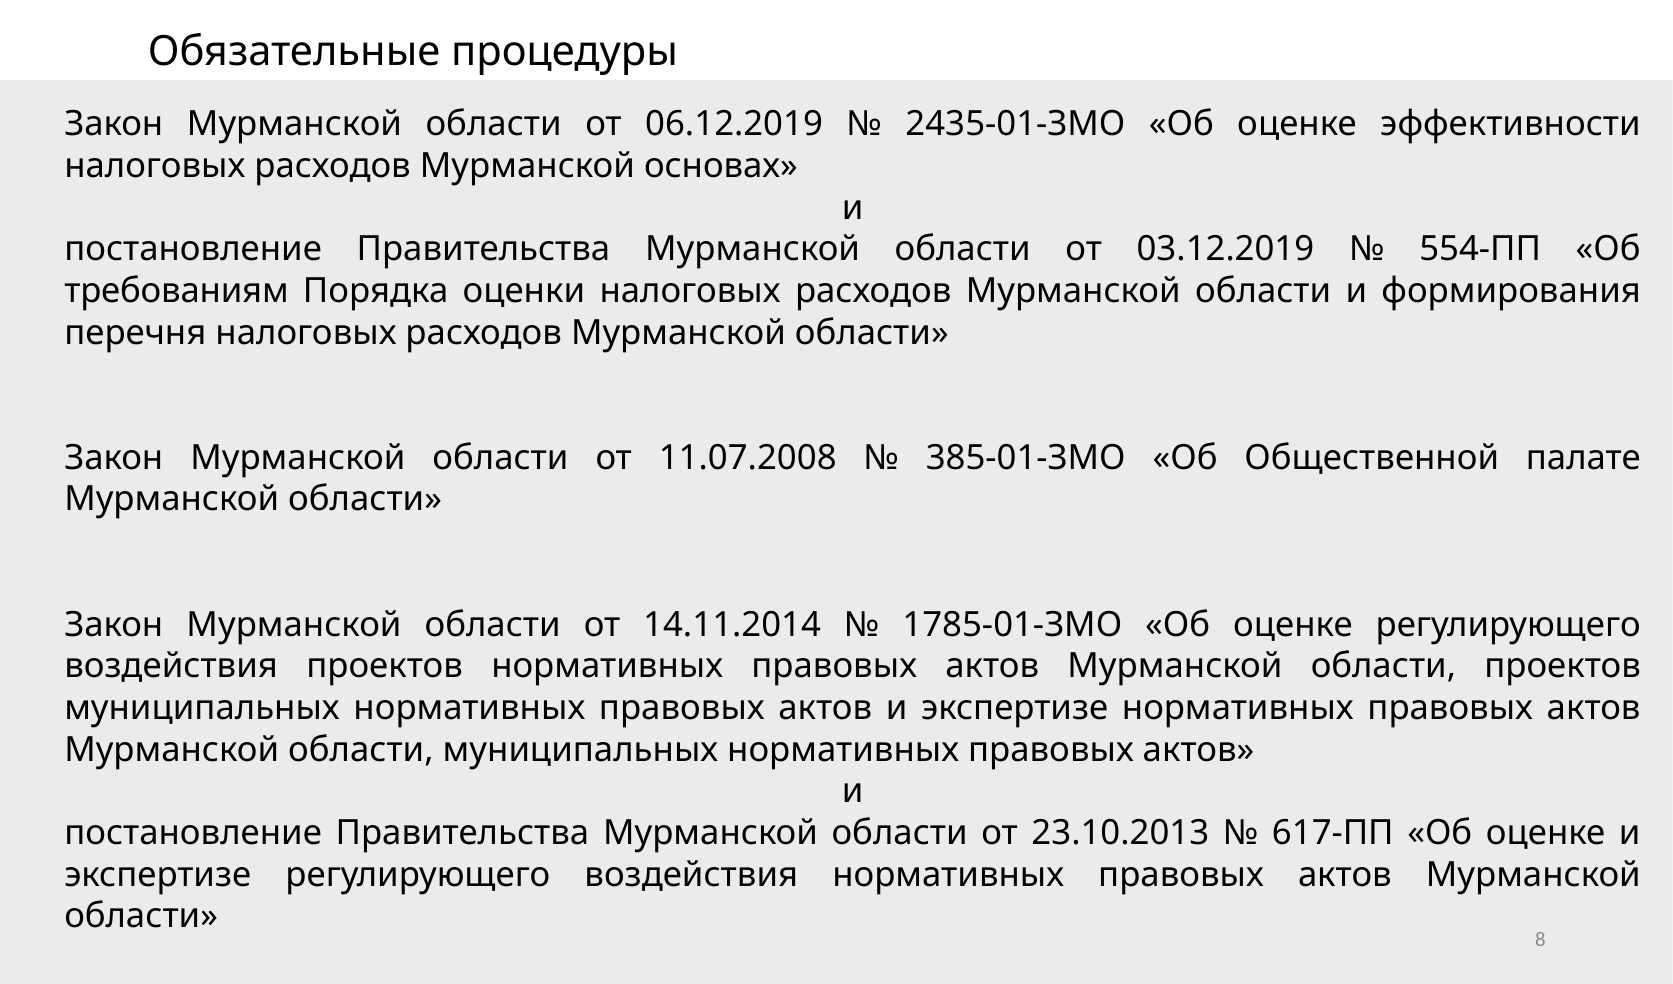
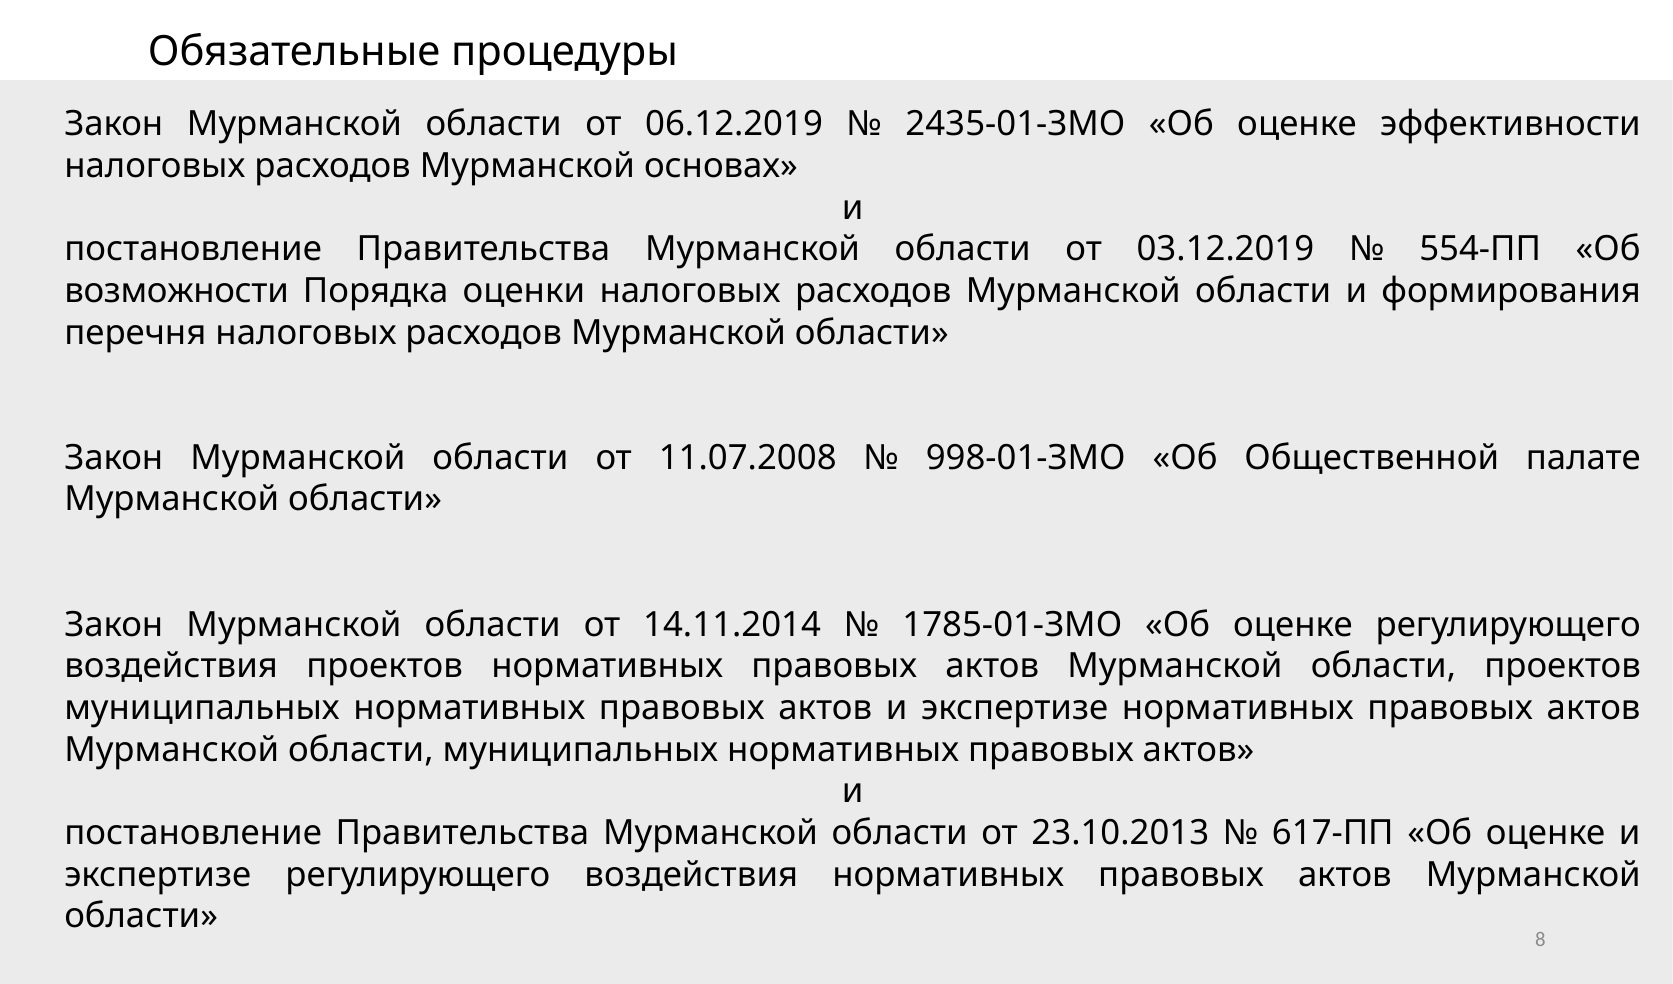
требованиям: требованиям -> возможности (177, 291)
385-01-ЗМО: 385-01-ЗМО -> 998-01-ЗМО (1026, 458)
